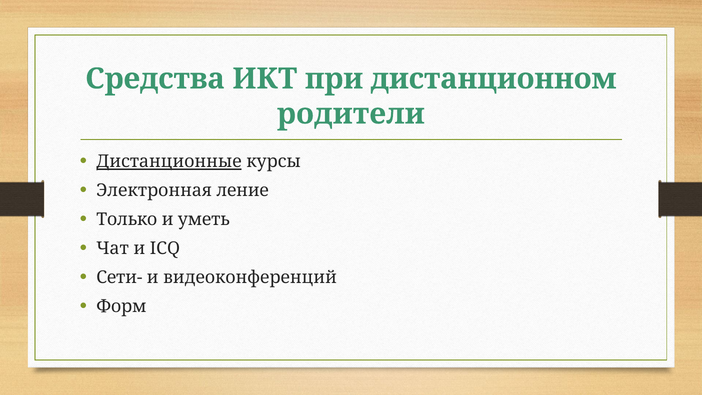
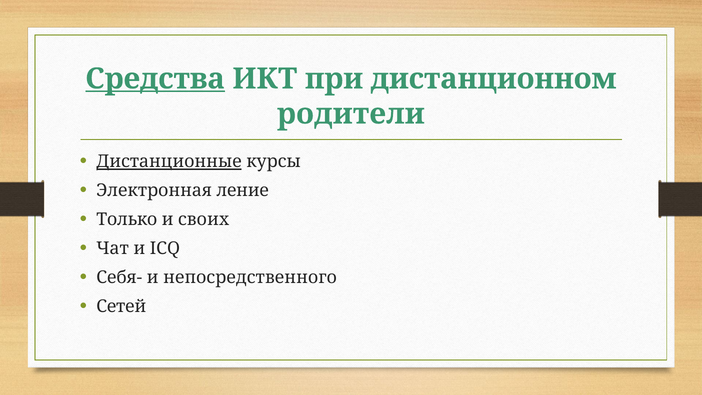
Средства underline: none -> present (155, 79)
уметь: уметь -> своих (204, 220)
Сети-: Сети- -> Себя- (119, 277)
видеоконференций: видеоконференций -> непосредственного (250, 277)
Форм: Форм -> Сетей (121, 306)
